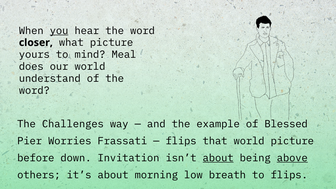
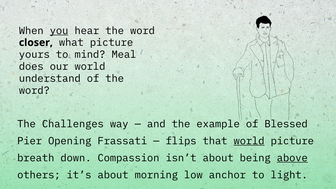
Worries: Worries -> Opening (70, 141)
world underline: none -> present (249, 141)
before: before -> breath (36, 158)
Invitation: Invitation -> Compassion (128, 158)
about underline: present -> none (218, 158)
breath: breath -> anchor (227, 175)
to flips: flips -> light (289, 175)
